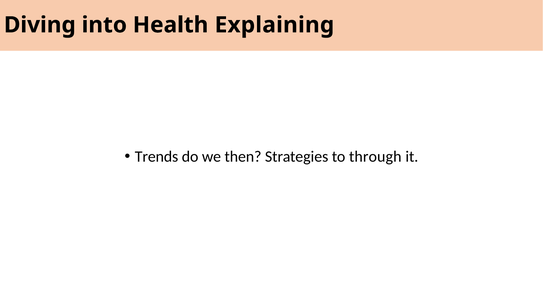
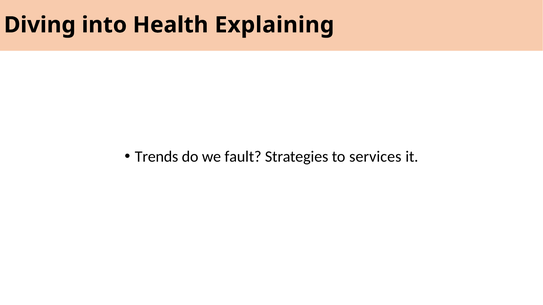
then: then -> fault (243, 157)
through: through -> services (375, 157)
